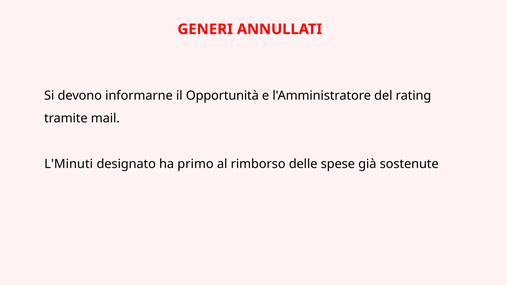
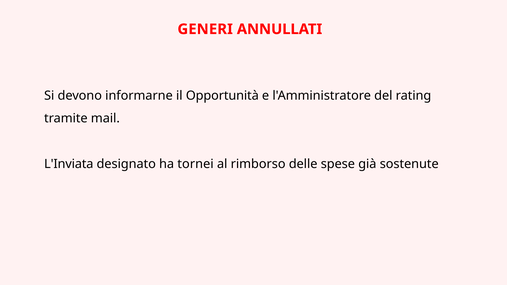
L'Minuti: L'Minuti -> L'Inviata (69, 164)
primo: primo -> tornei (196, 164)
